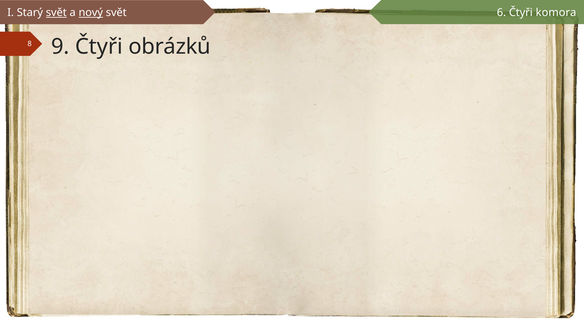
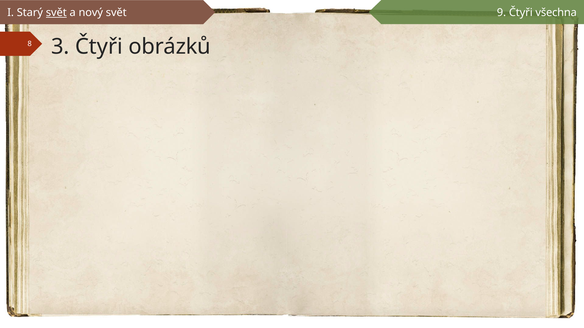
nový underline: present -> none (91, 13)
6: 6 -> 9 (501, 13)
komora: komora -> všechna (556, 13)
9: 9 -> 3 (60, 47)
